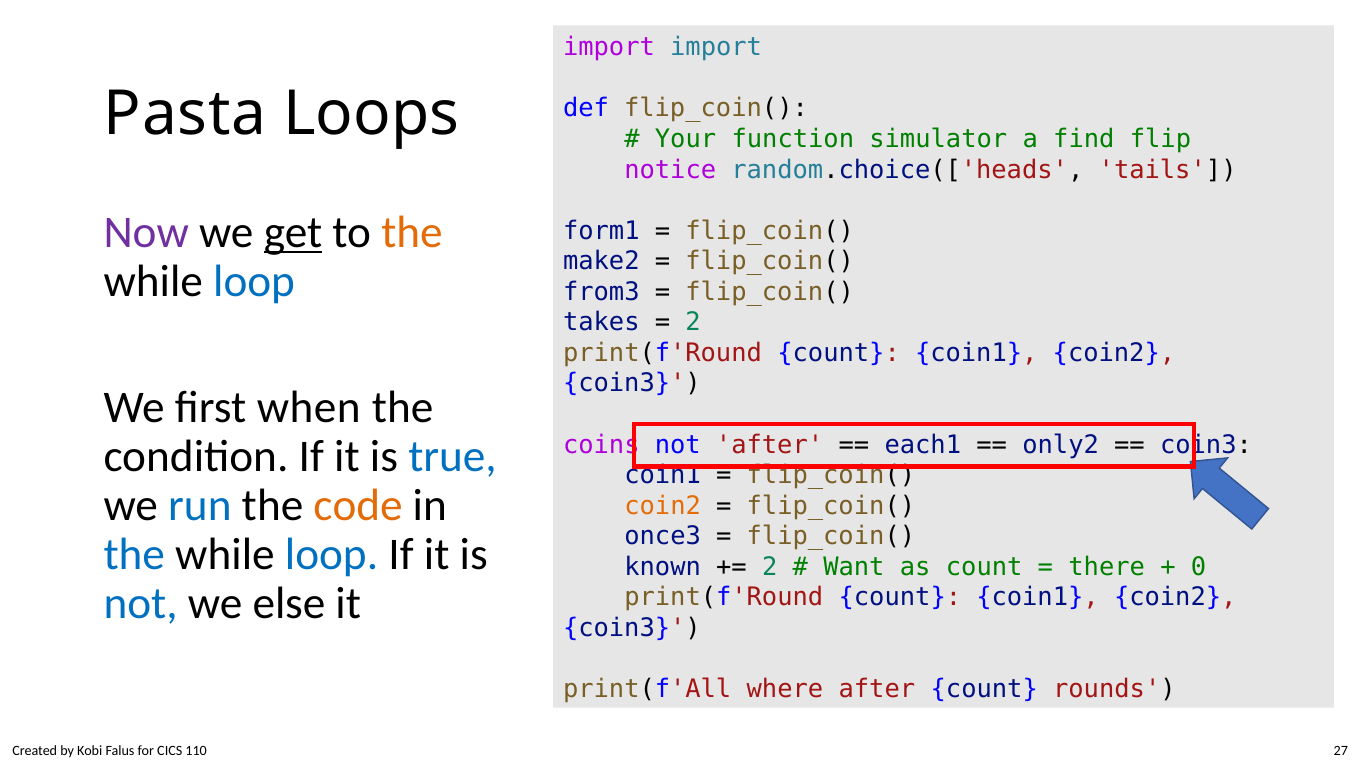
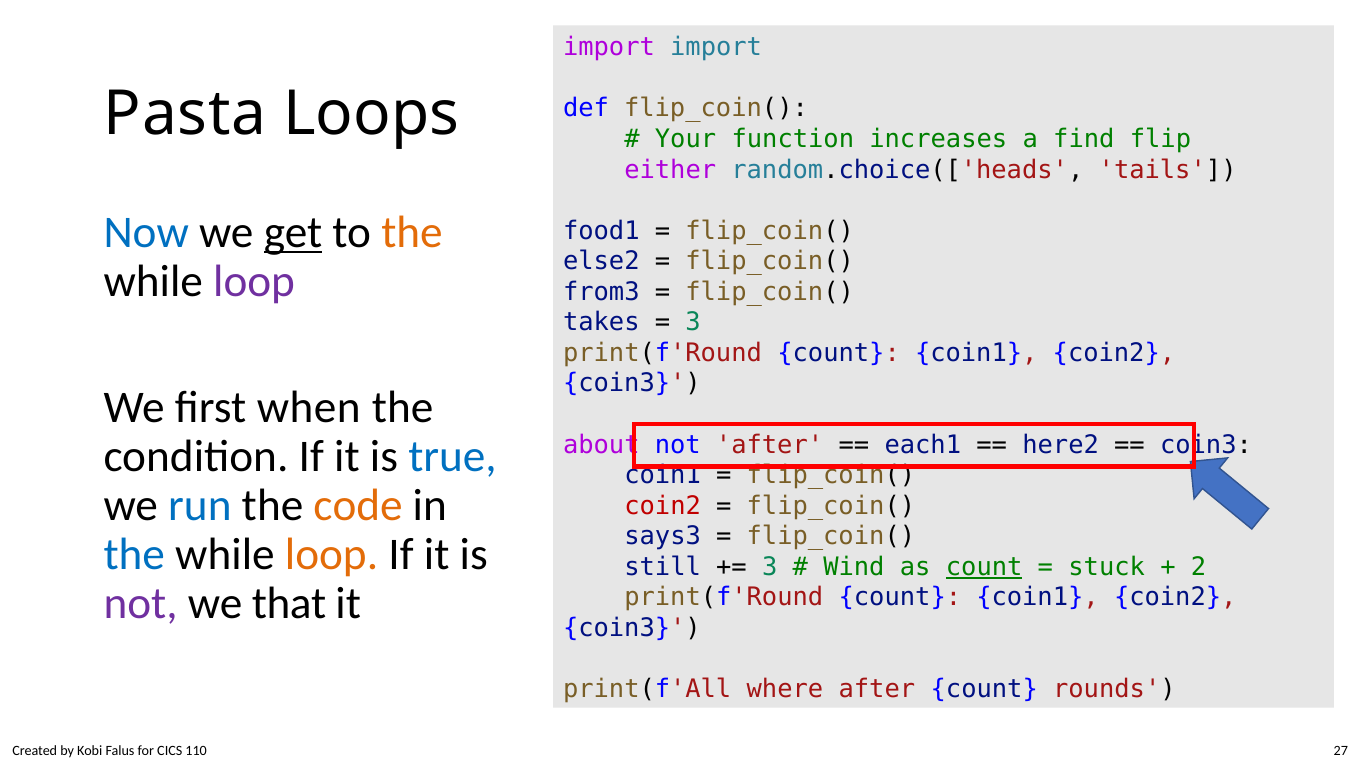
simulator: simulator -> increases (938, 139)
notice: notice -> either (670, 170)
Now colour: purple -> blue (146, 233)
form1: form1 -> food1 (601, 231)
make2: make2 -> else2 (601, 261)
loop colour: blue -> purple (254, 282)
2: 2 -> 3 (693, 322)
coins: coins -> about (601, 445)
only2: only2 -> here2 (1061, 445)
coin2 colour: orange -> red (663, 506)
once3: once3 -> says3 (663, 536)
loop colour: blue -> orange (332, 554)
known: known -> still (663, 567)
2: 2 -> 3 (770, 567)
Want: Want -> Wind (854, 567)
count underline: none -> present (984, 567)
there: there -> stuck (1107, 567)
0: 0 -> 2 (1199, 567)
not colour: blue -> purple (141, 603)
else: else -> that (289, 603)
